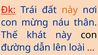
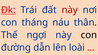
này colour: orange -> red (70, 10)
mừng: mừng -> tháng (35, 23)
khát: khát -> ngợi (37, 35)
